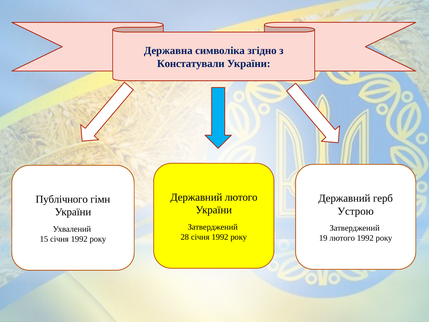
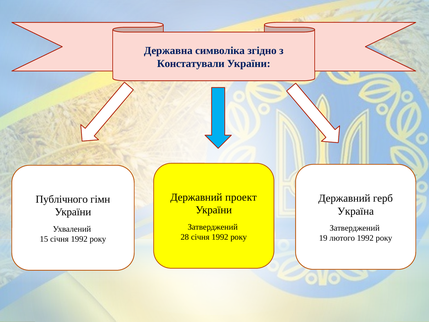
Державний лютого: лютого -> проект (241, 197)
Устрою: Устрою -> Україна (356, 211)
